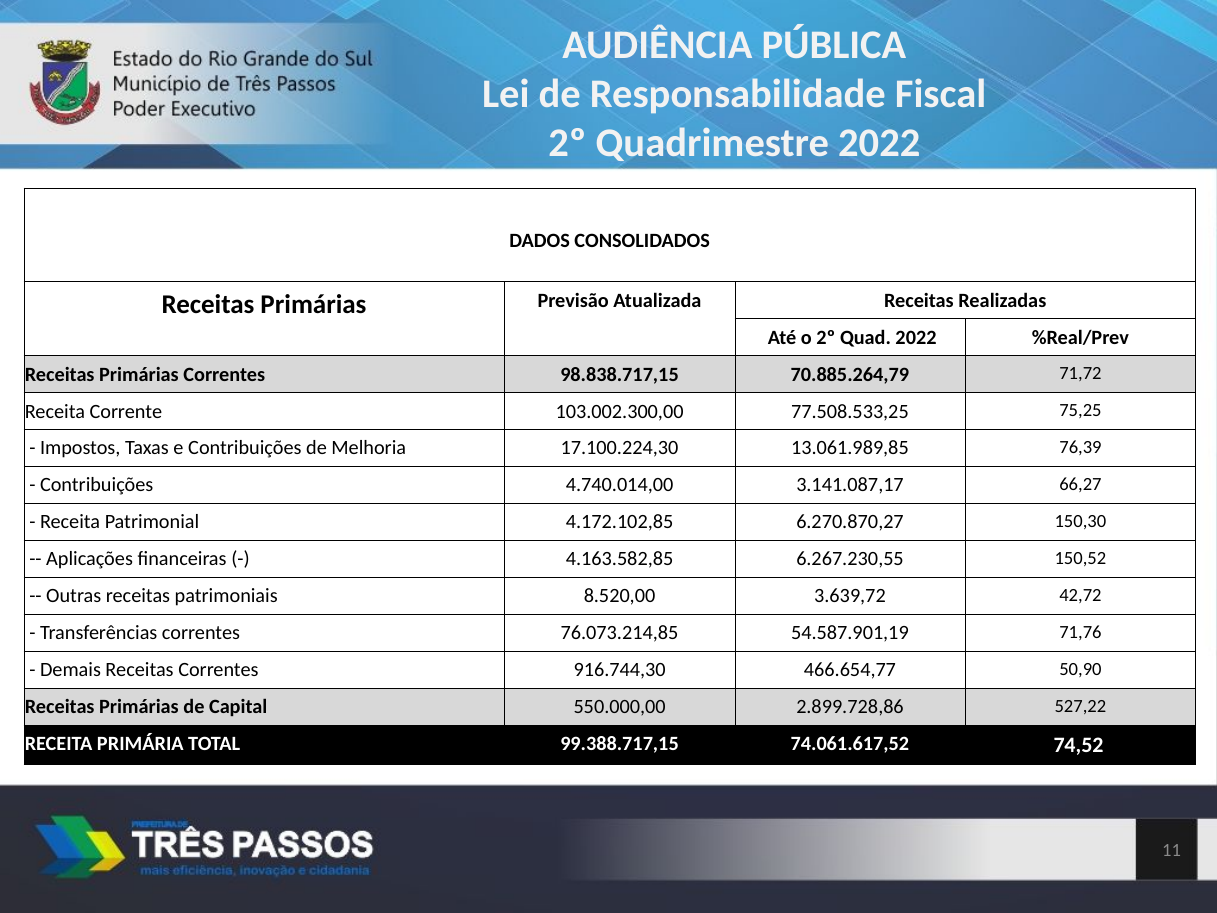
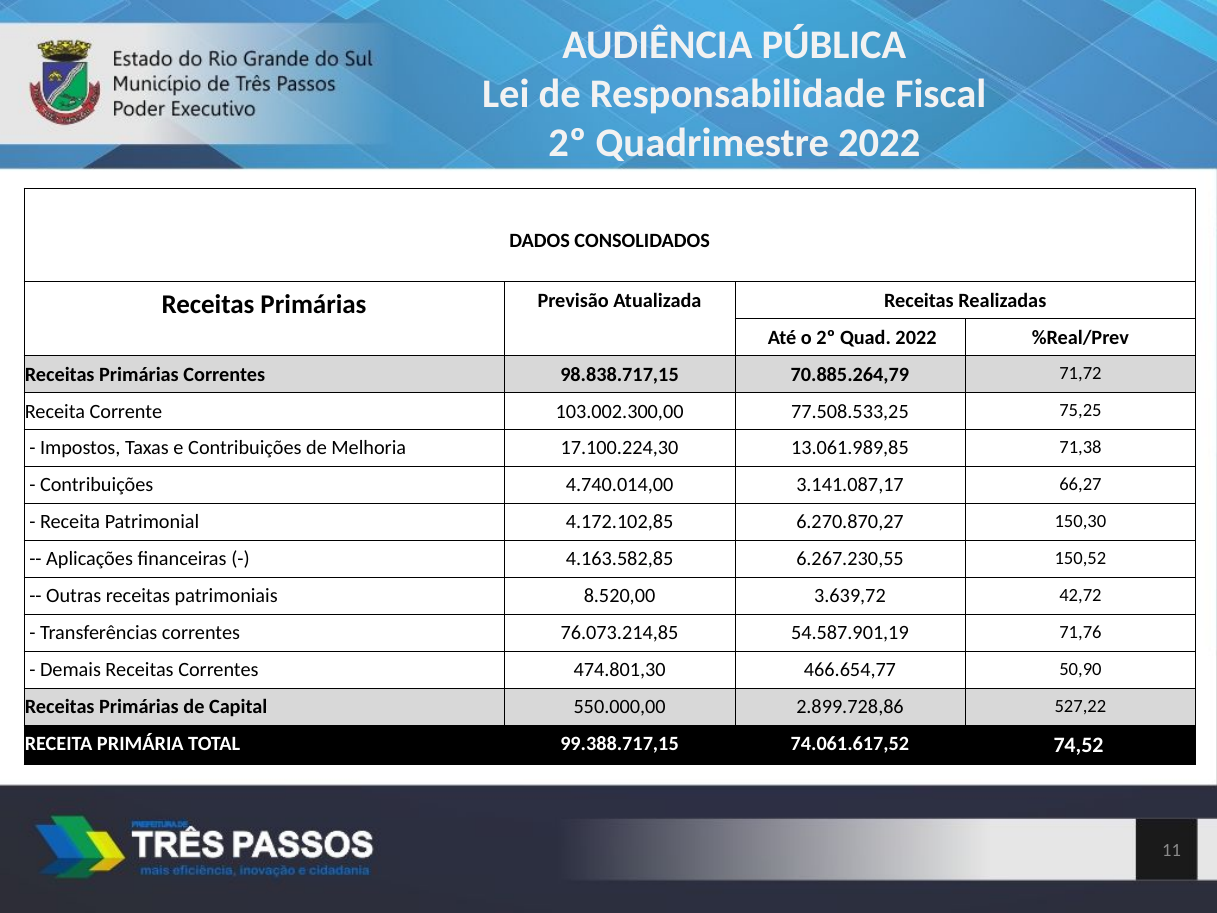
76,39: 76,39 -> 71,38 (1080, 447)
916.744,30: 916.744,30 -> 474.801,30 (620, 670)
